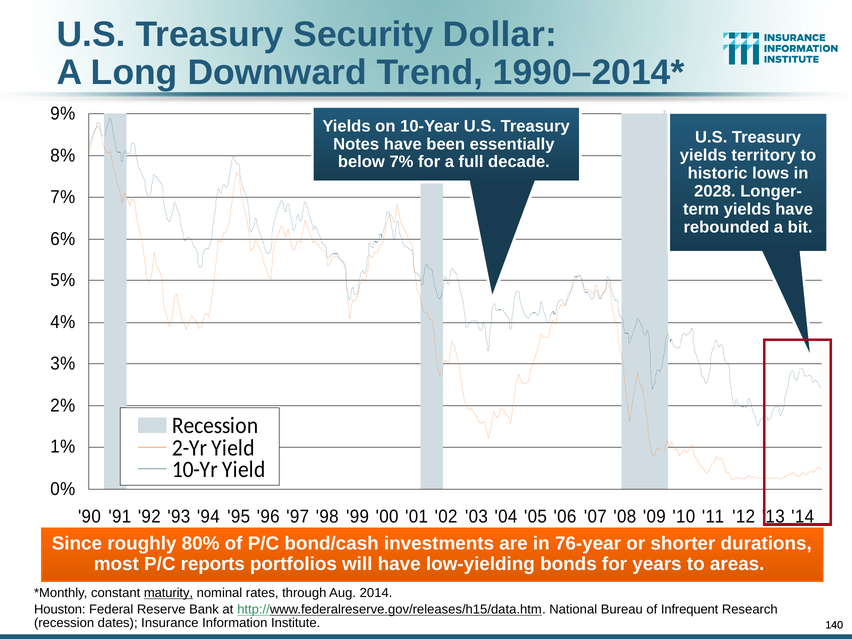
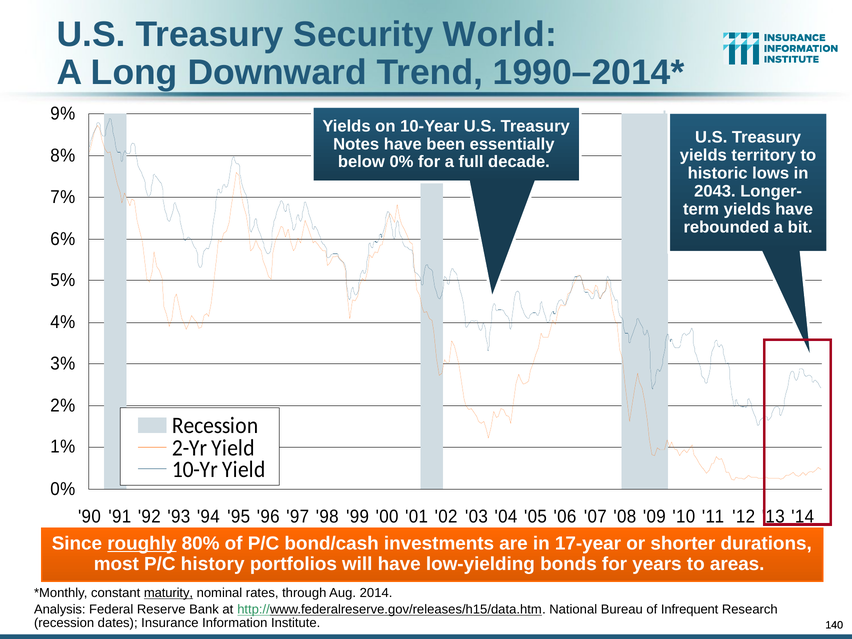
Dollar: Dollar -> World (500, 34)
below 7%: 7% -> 0% (402, 162)
2028: 2028 -> 2043 (715, 191)
roughly underline: none -> present (142, 543)
76-year: 76-year -> 17-year (588, 543)
reports: reports -> history (213, 564)
Houston: Houston -> Analysis (60, 610)
